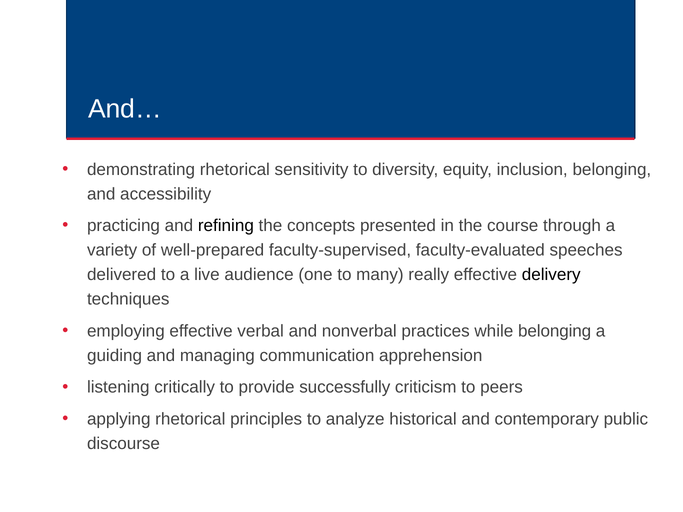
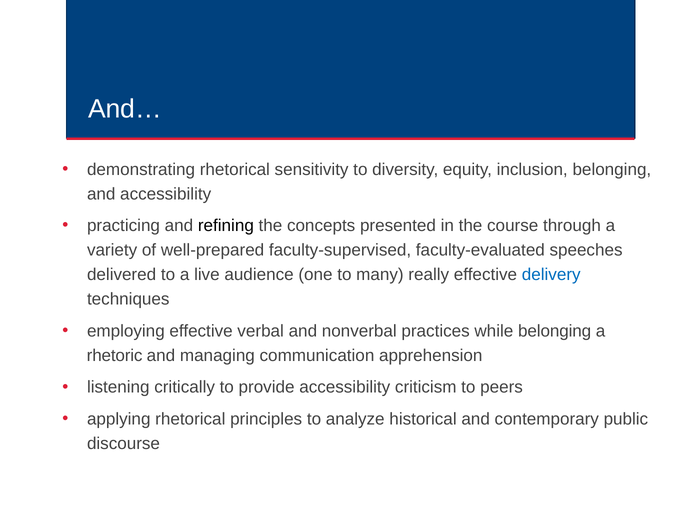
delivery colour: black -> blue (551, 275)
guiding: guiding -> rhetoric (115, 356)
provide successfully: successfully -> accessibility (345, 387)
